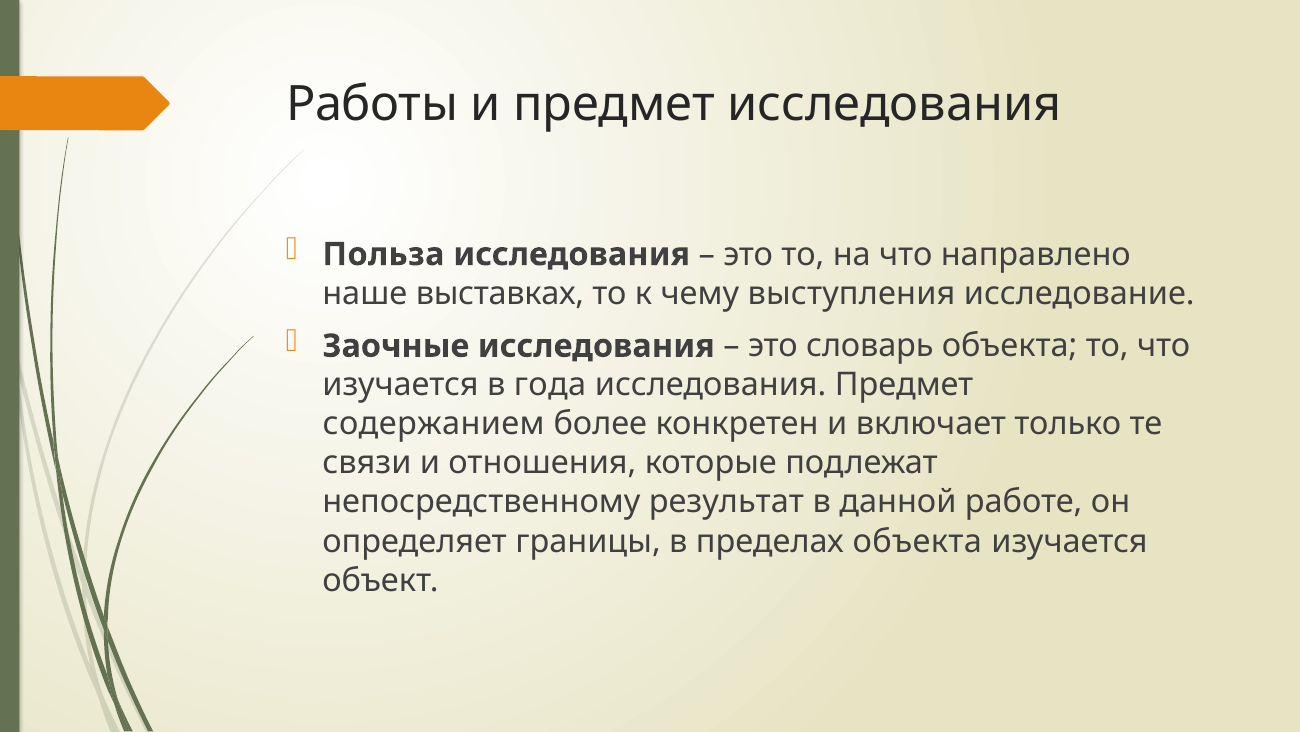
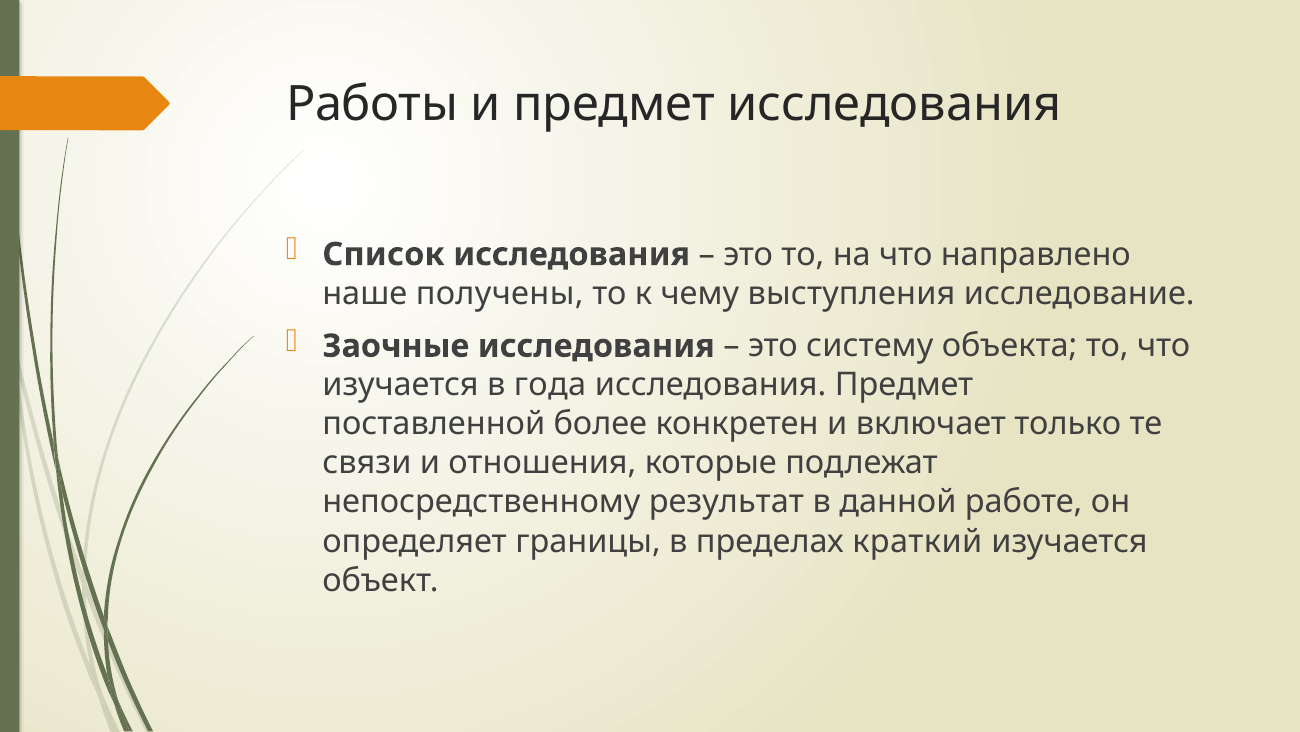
Польза: Польза -> Список (383, 254)
выставках: выставках -> получены (500, 293)
словарь: словарь -> систему (870, 346)
содержанием: содержанием -> поставленной (434, 424)
пределах объекта: объекта -> краткий (917, 541)
